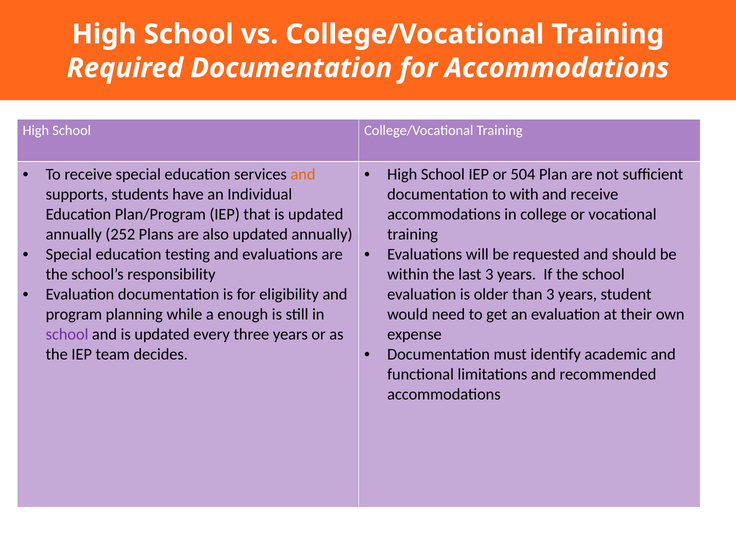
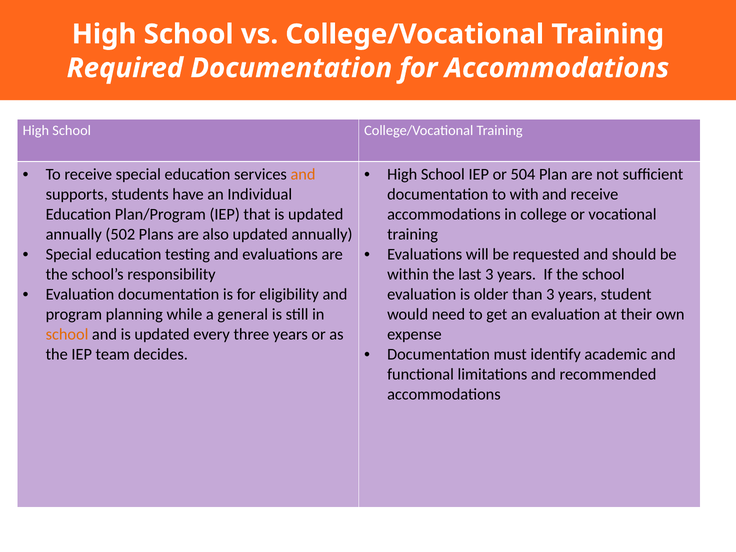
252: 252 -> 502 (120, 234)
enough: enough -> general (243, 314)
school colour: purple -> orange (67, 334)
